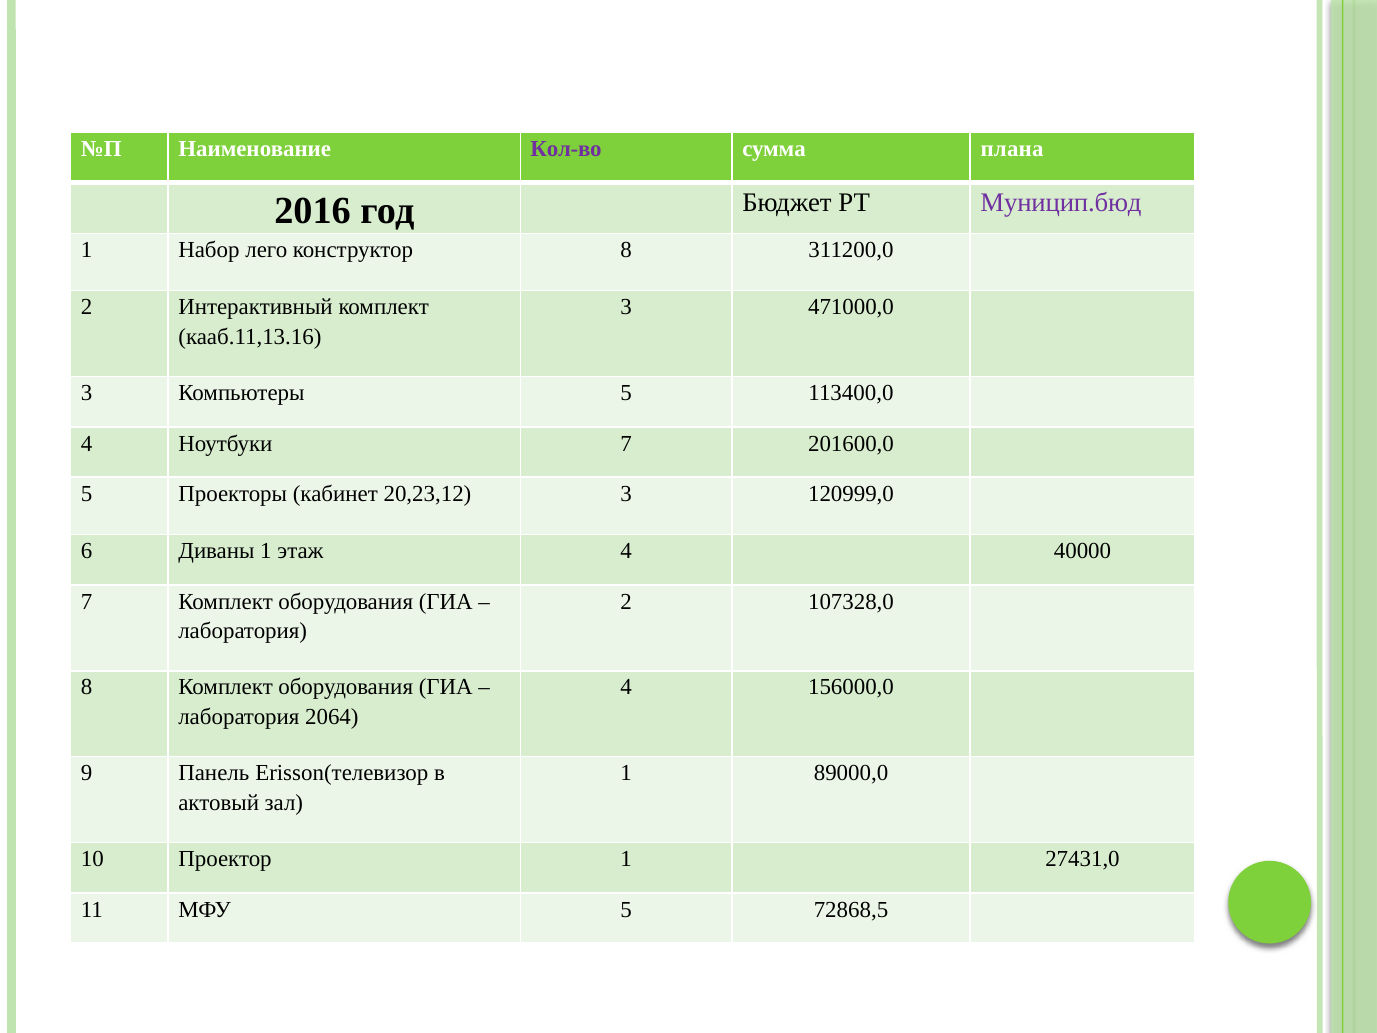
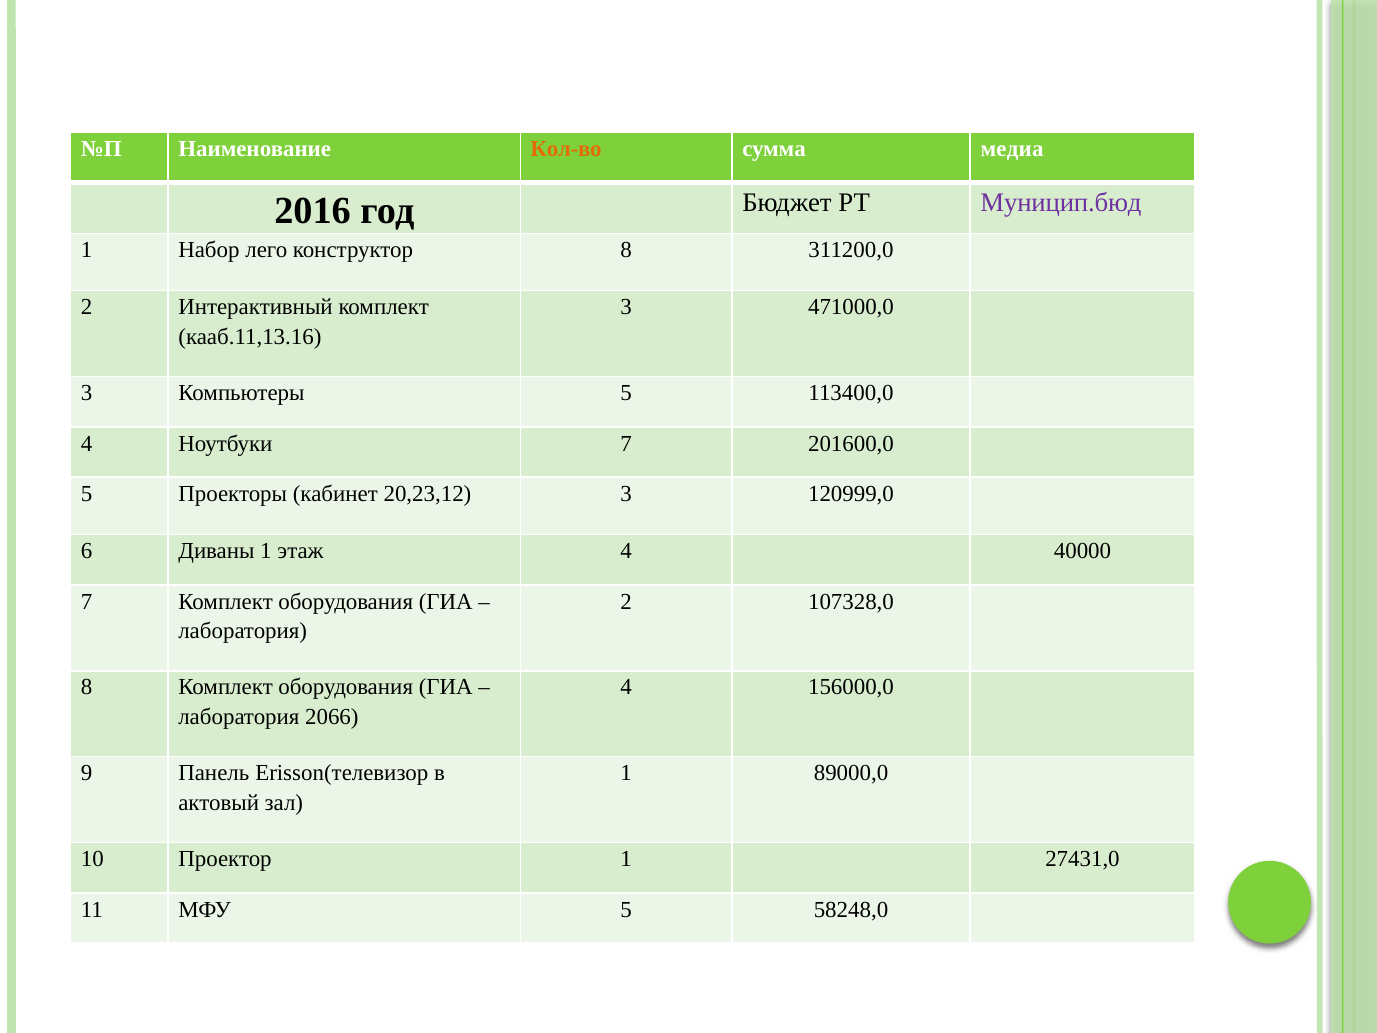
Кол-во colour: purple -> orange (566, 149)
плана: плана -> медиа (1012, 149)
2064: 2064 -> 2066 (332, 716)
72868,5: 72868,5 -> 58248,0 (851, 909)
